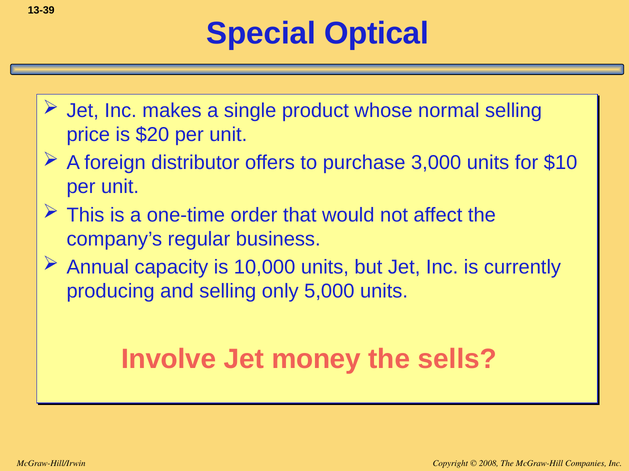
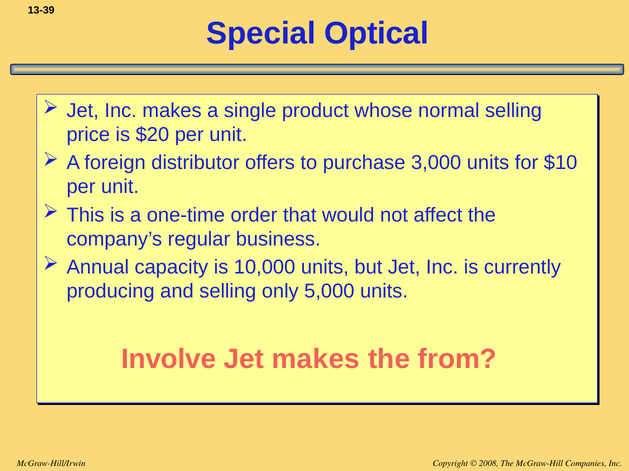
Jet money: money -> makes (316, 360)
sells: sells -> from (457, 360)
